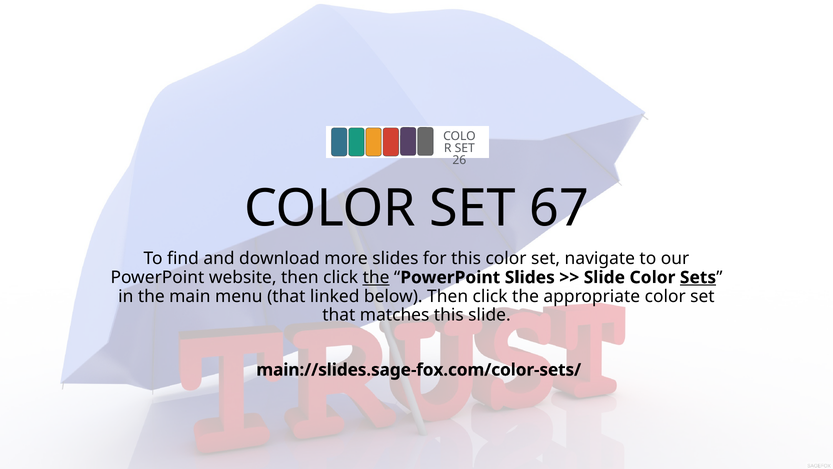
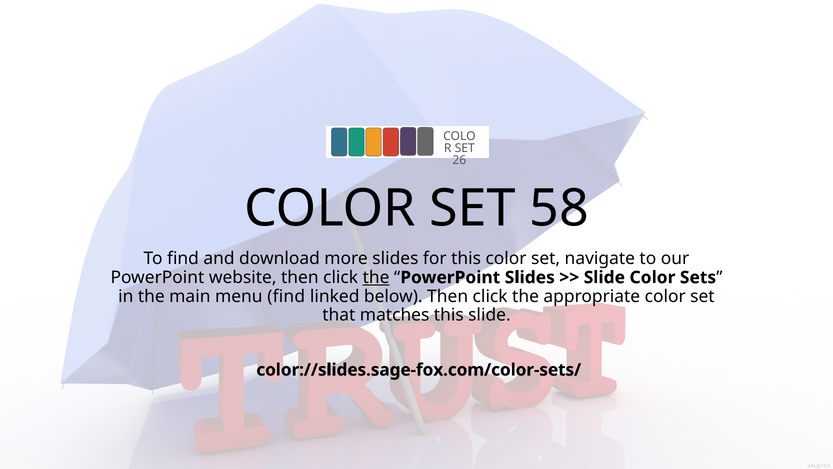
67: 67 -> 58 (559, 208)
Sets underline: present -> none (698, 277)
menu that: that -> find (286, 296)
main://slides.sage-fox.com/color-sets/: main://slides.sage-fox.com/color-sets/ -> color://slides.sage-fox.com/color-sets/ (419, 370)
